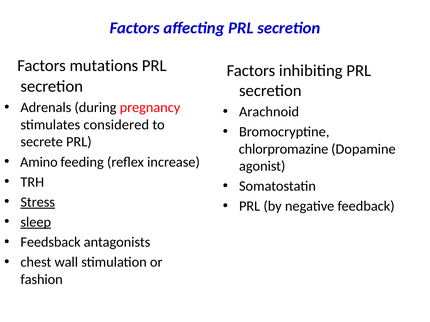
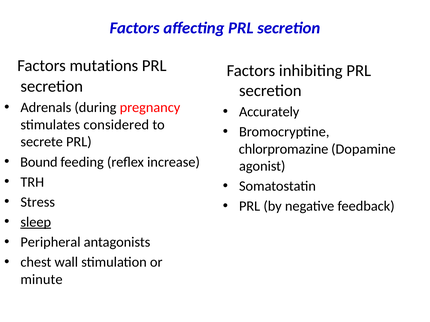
Arachnoid: Arachnoid -> Accurately (269, 112)
Amino: Amino -> Bound (39, 162)
Stress underline: present -> none (38, 202)
Feedsback: Feedsback -> Peripheral (50, 242)
fashion: fashion -> minute (41, 280)
